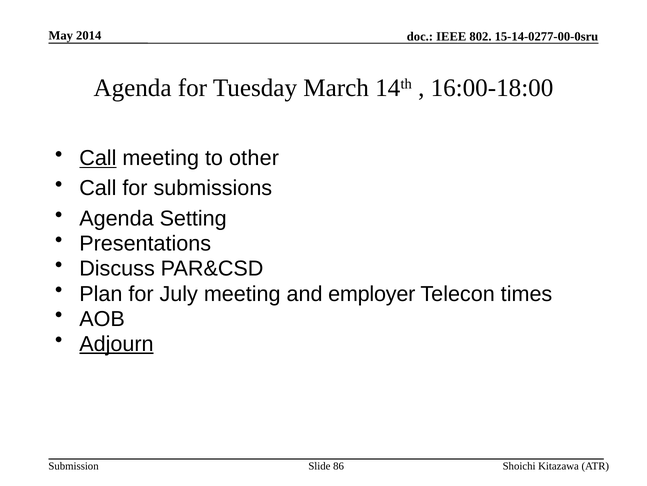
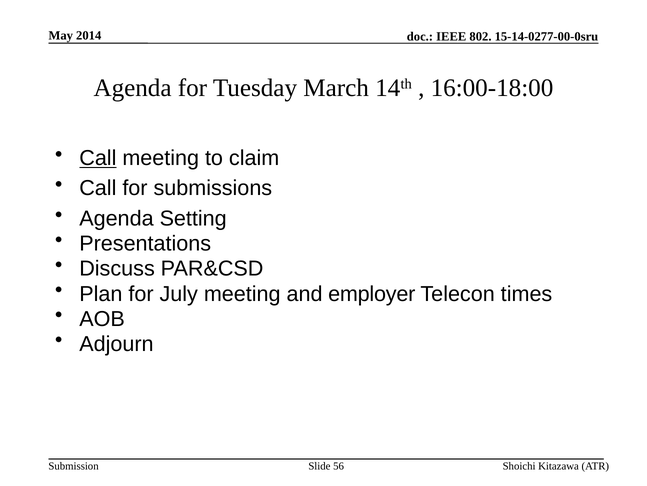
other: other -> claim (254, 158)
Adjourn underline: present -> none (116, 343)
86: 86 -> 56 (339, 465)
